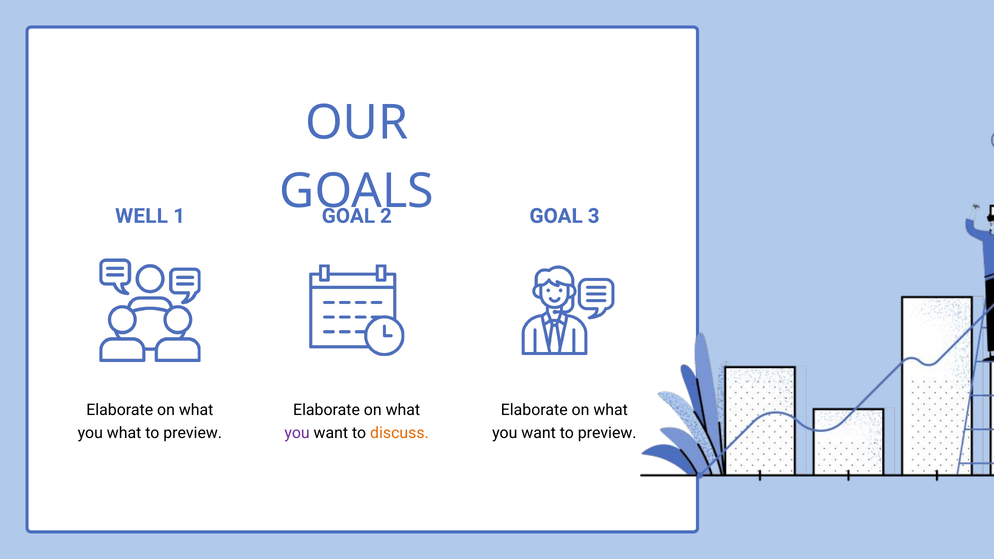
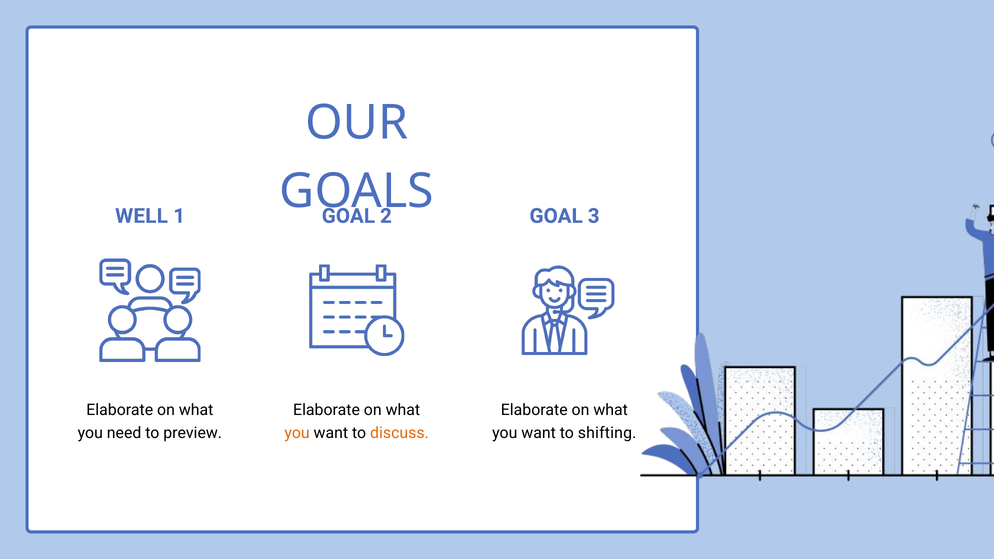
you what: what -> need (124, 433)
you colour: purple -> orange (297, 433)
want to preview: preview -> shifting (607, 433)
